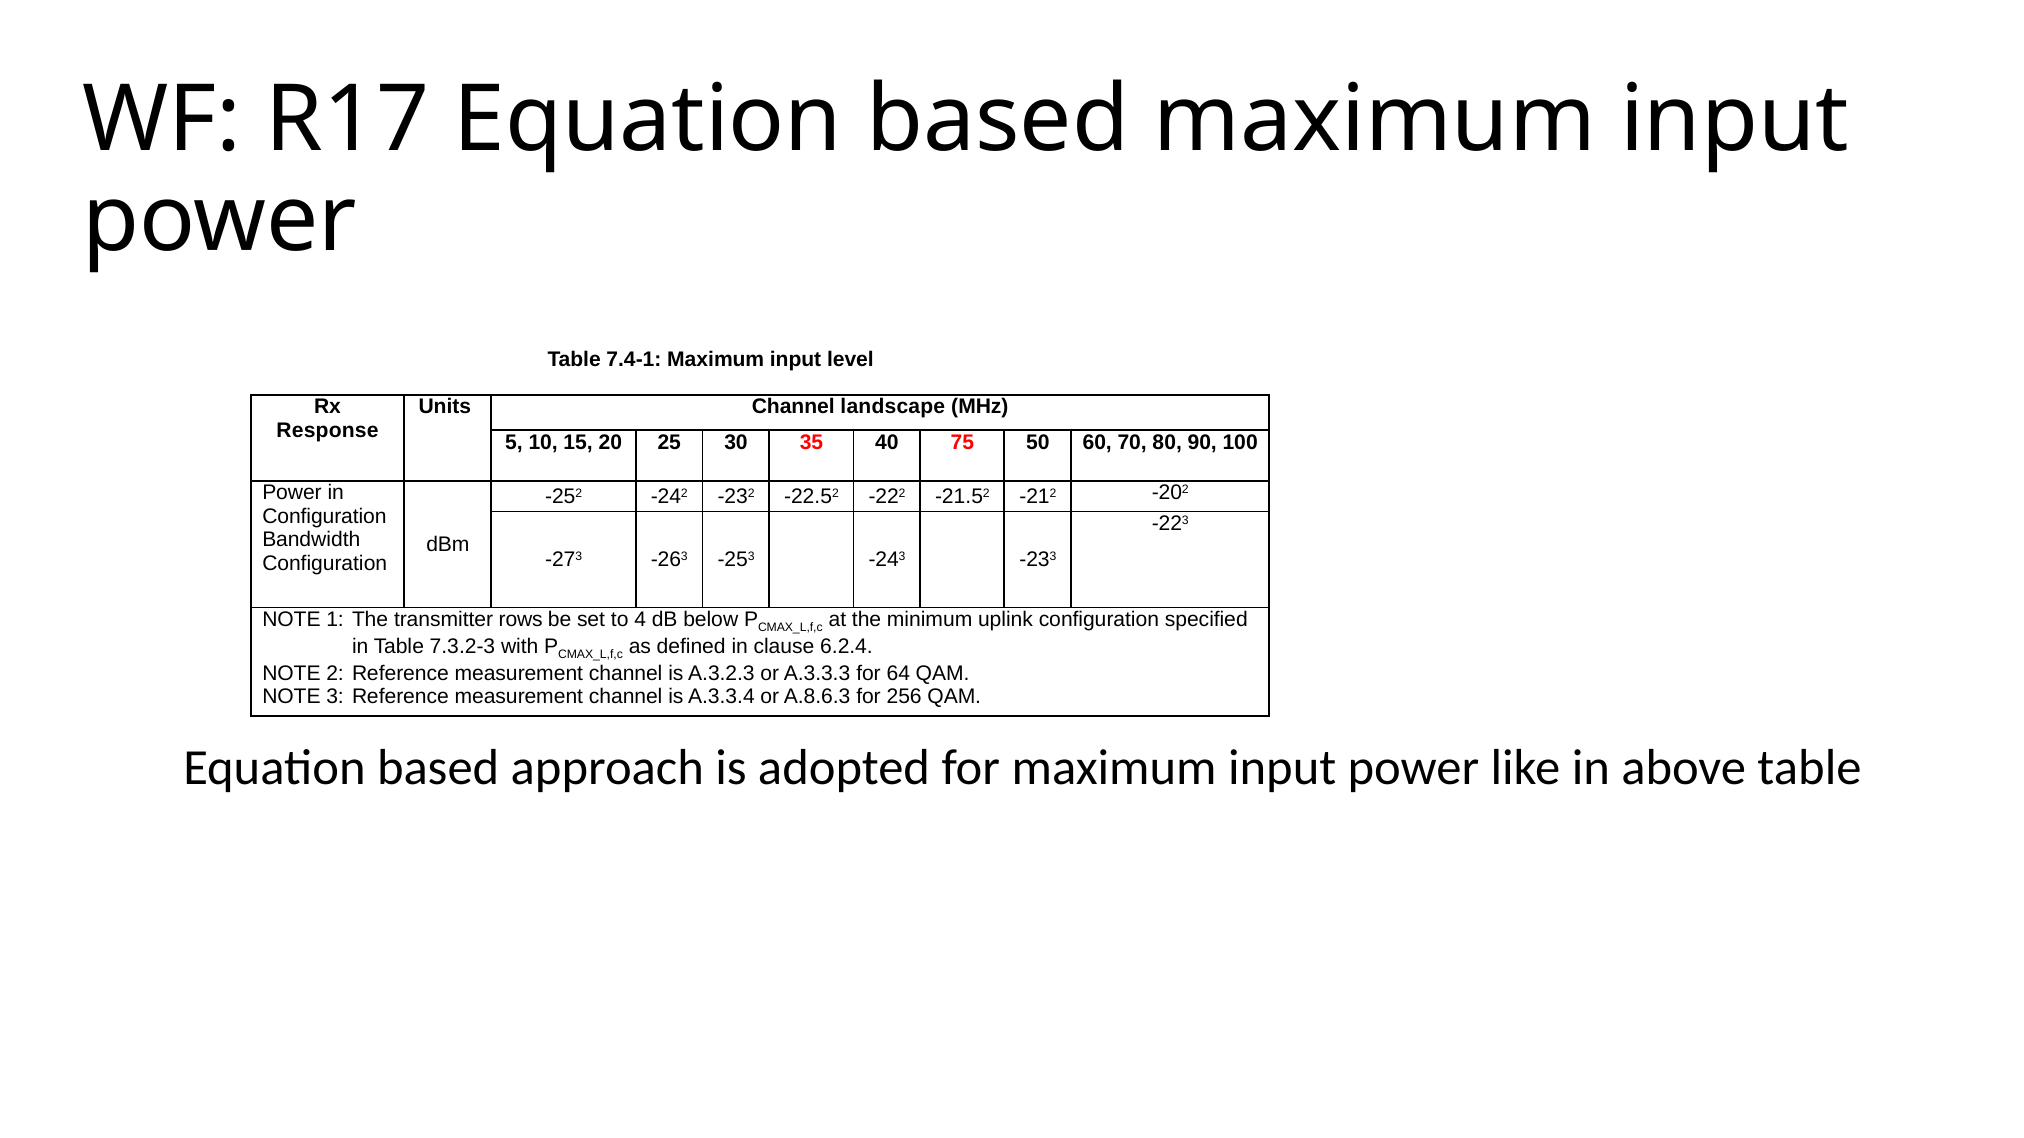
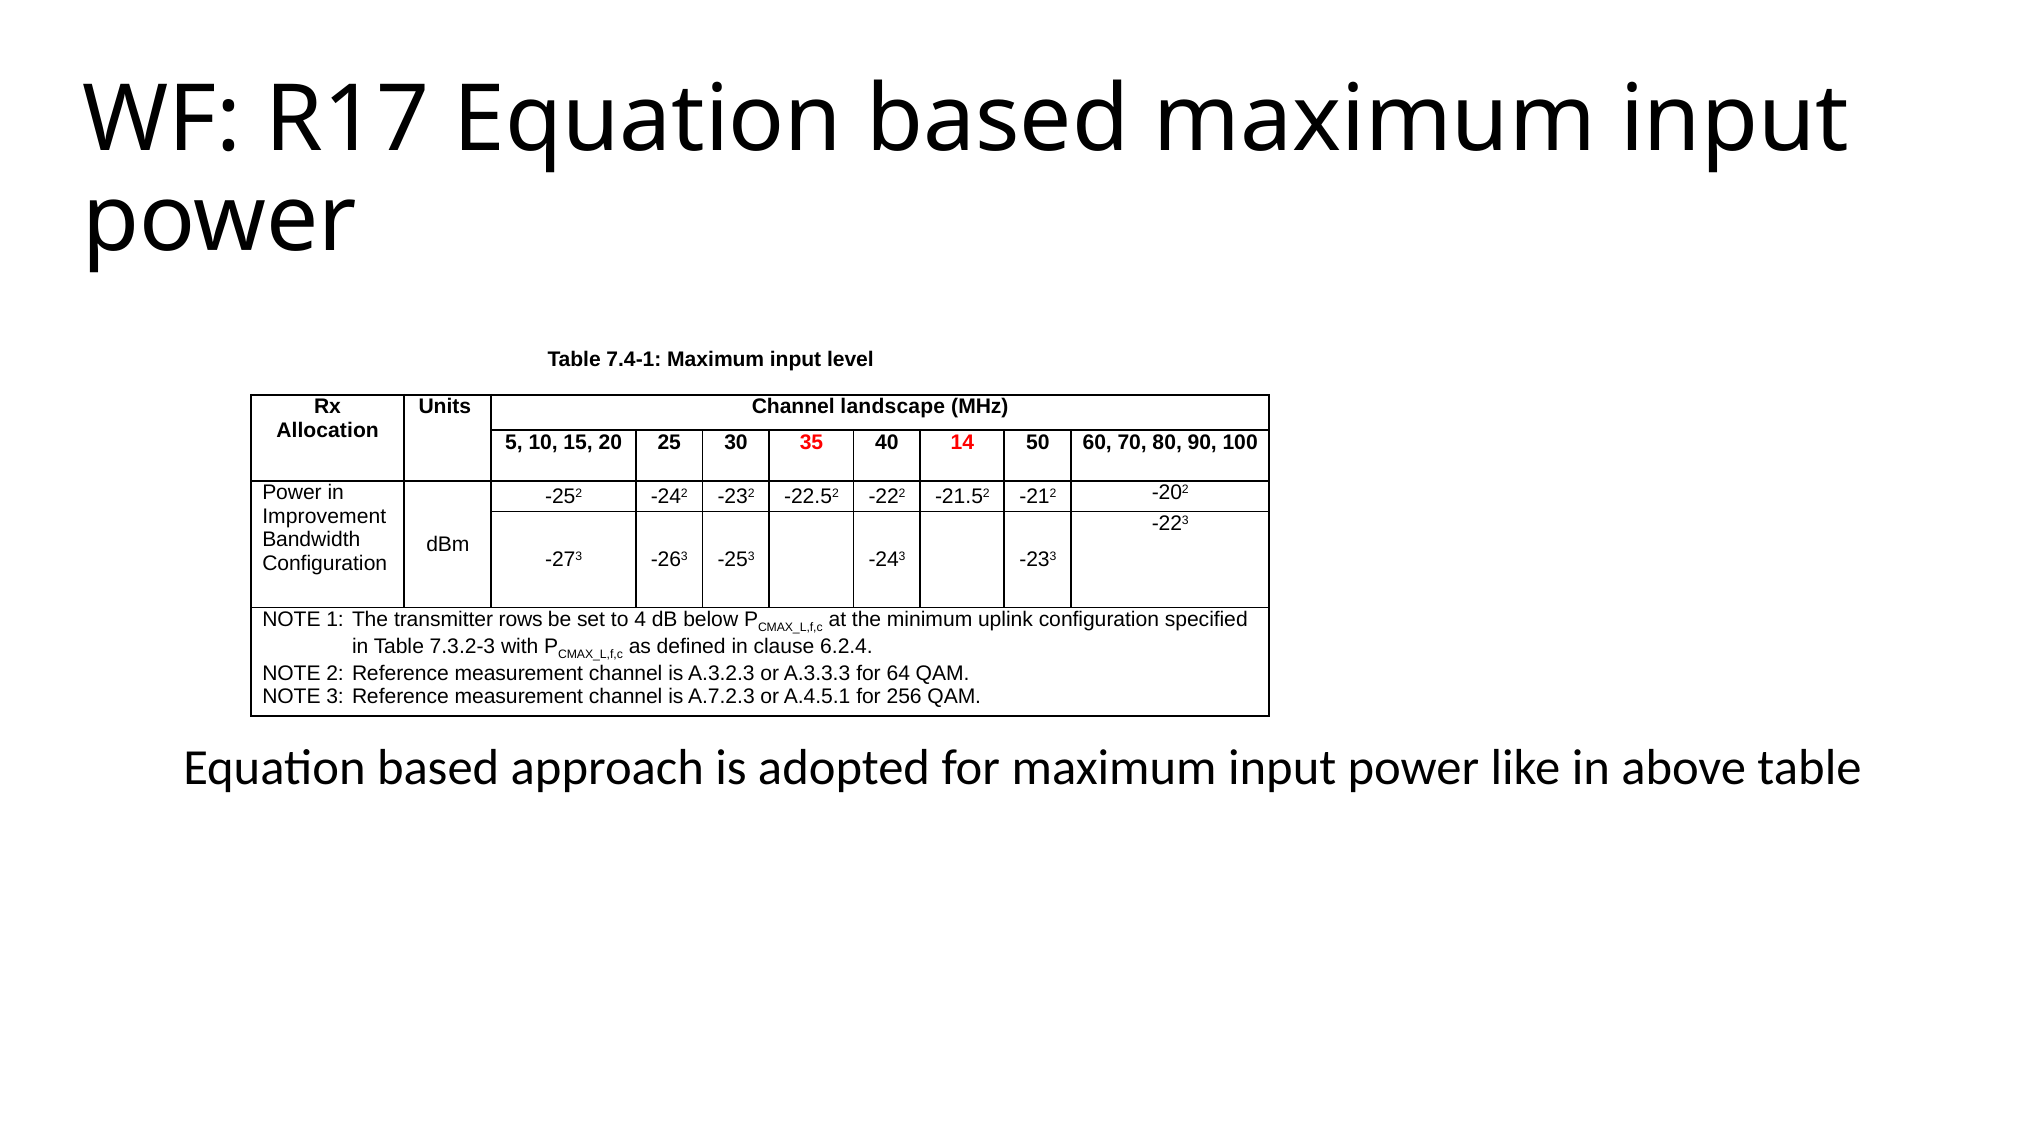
Response: Response -> Allocation (328, 431)
75: 75 -> 14 (962, 442)
Configuration: Configuration -> Improvement (324, 517)
A.3.3.4: A.3.3.4 -> A.7.2.3 (721, 697)
A.8.6.3: A.8.6.3 -> A.4.5.1 (817, 697)
